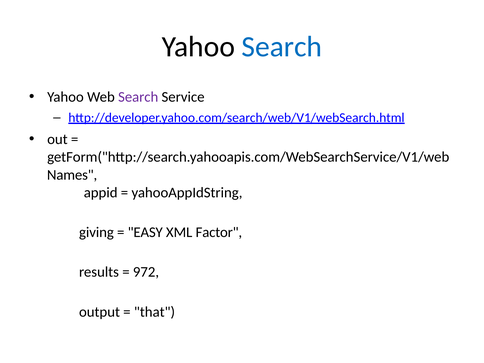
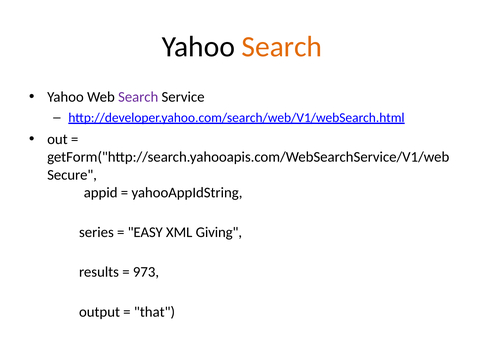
Search colour: blue -> orange (282, 47)
Names: Names -> Secure (72, 175)
giving: giving -> series (96, 232)
Factor: Factor -> Giving (219, 232)
972: 972 -> 973 (146, 272)
